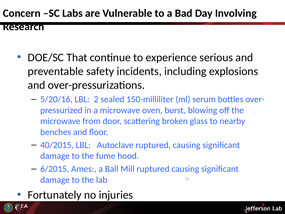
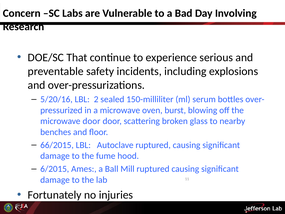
microwave from: from -> door (91, 121)
40/2015: 40/2015 -> 66/2015 (57, 145)
